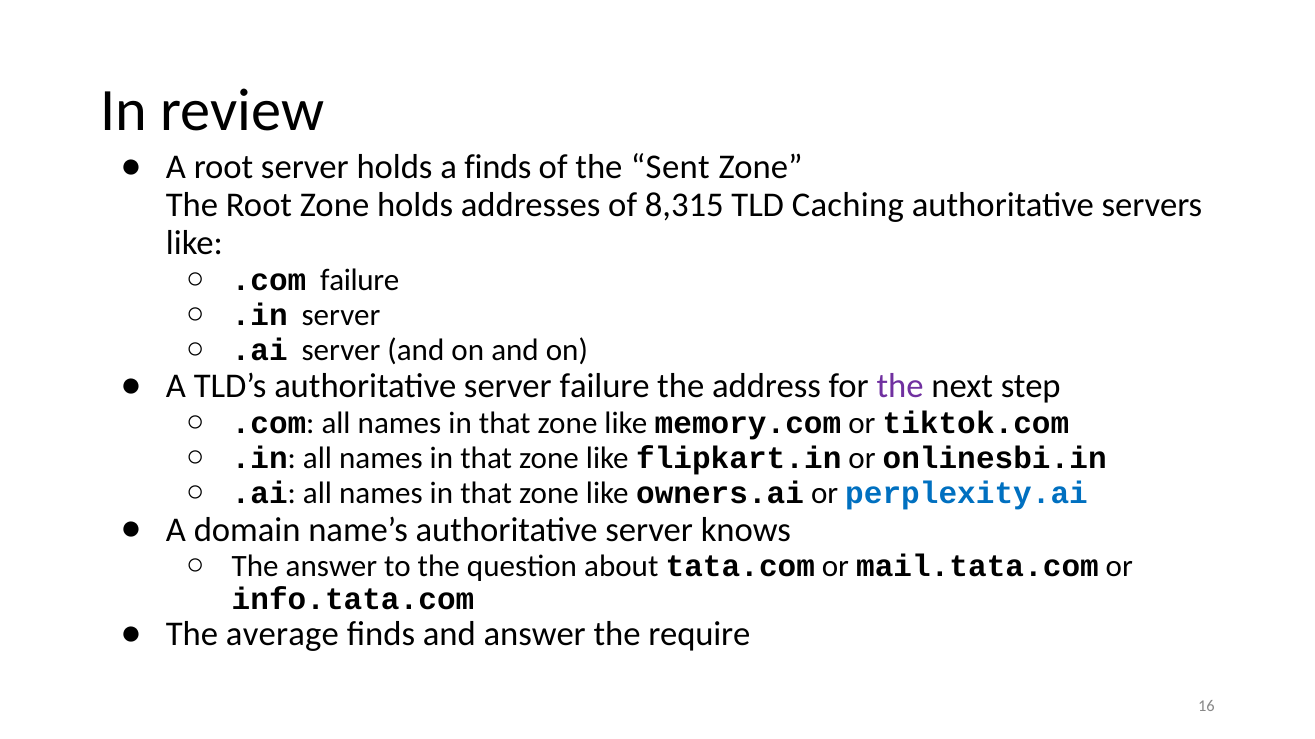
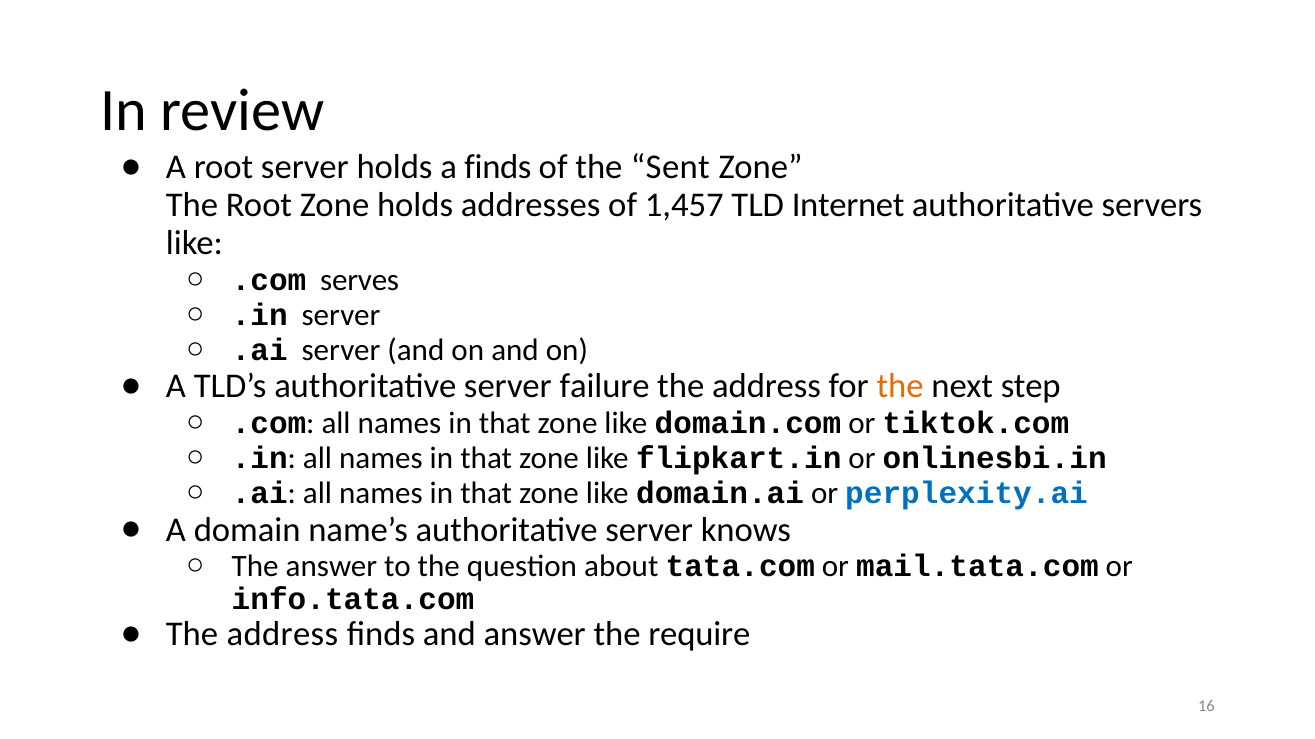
8,315: 8,315 -> 1,457 (684, 205)
Caching: Caching -> Internet (848, 205)
.com failure: failure -> serves (360, 280)
the colour: purple -> orange (900, 387)
memory.com: memory.com -> domain.com (748, 424)
owners.ai: owners.ai -> domain.ai (720, 494)
average: average -> address (282, 635)
